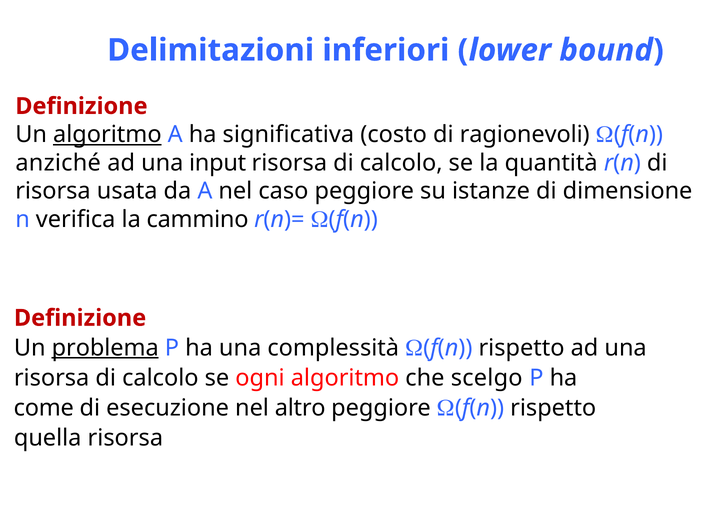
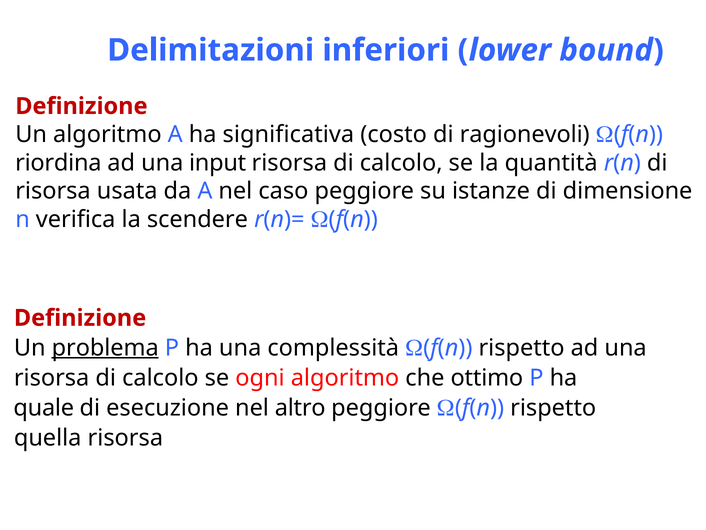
algoritmo underline: present -> none (107, 134)
anziché: anziché -> riordina (58, 163)
cammino: cammino -> scendere (197, 219)
scelgo: scelgo -> ottimo (487, 378)
come: come -> quale (44, 408)
